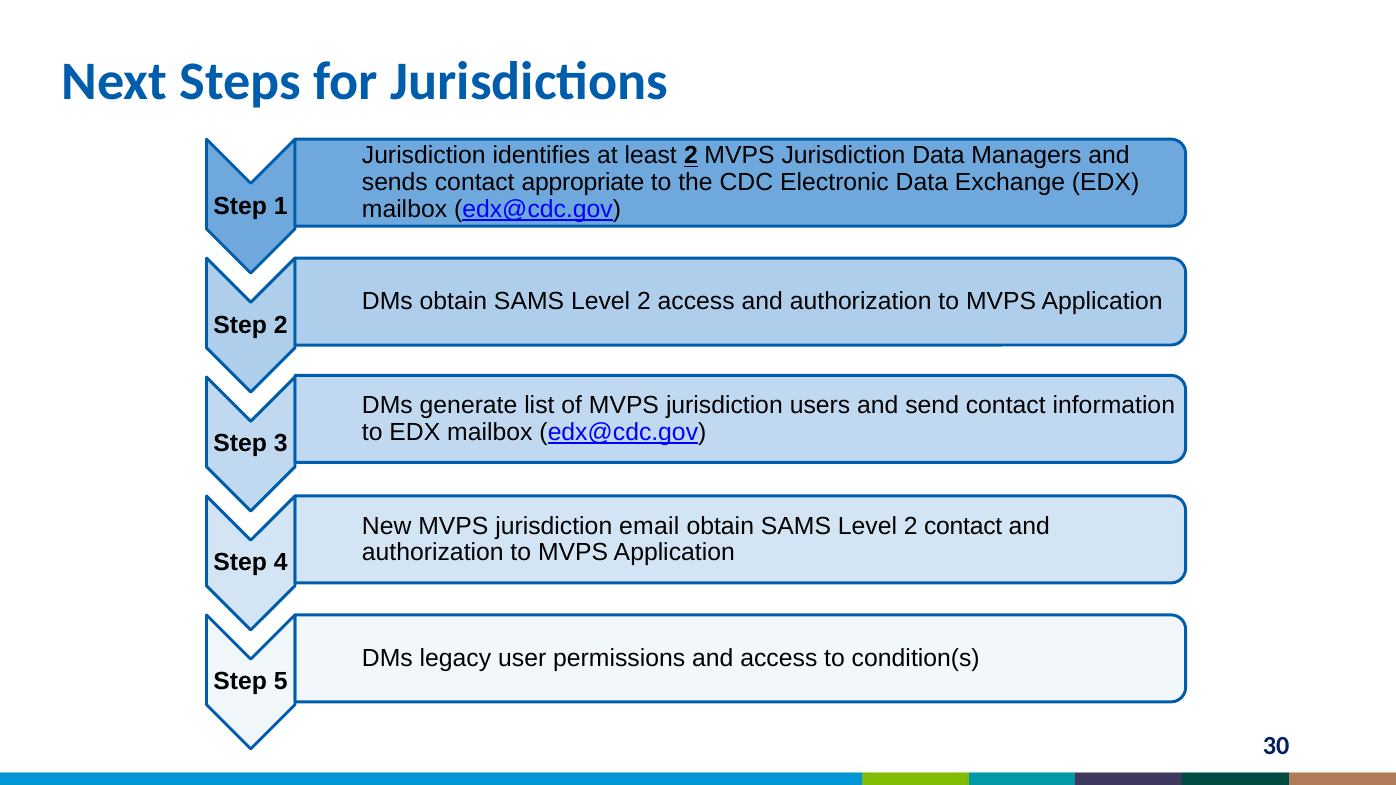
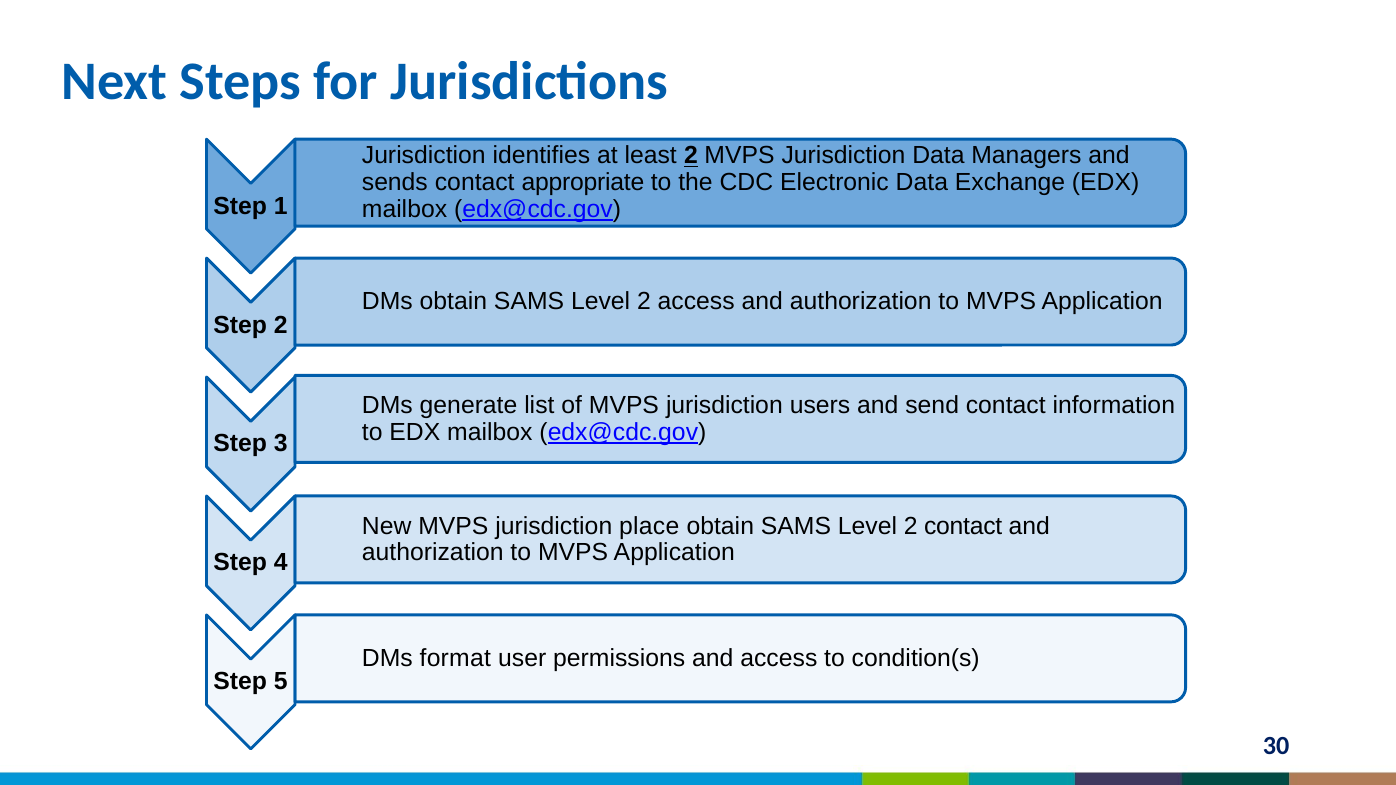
email: email -> place (649, 526)
legacy: legacy -> format (455, 658)
